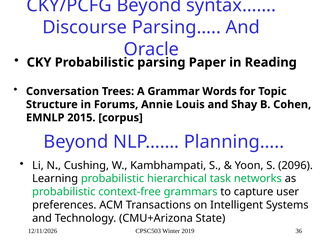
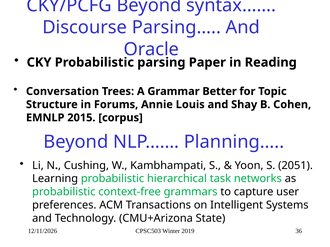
Words: Words -> Better (220, 92)
2096: 2096 -> 2051 (296, 166)
